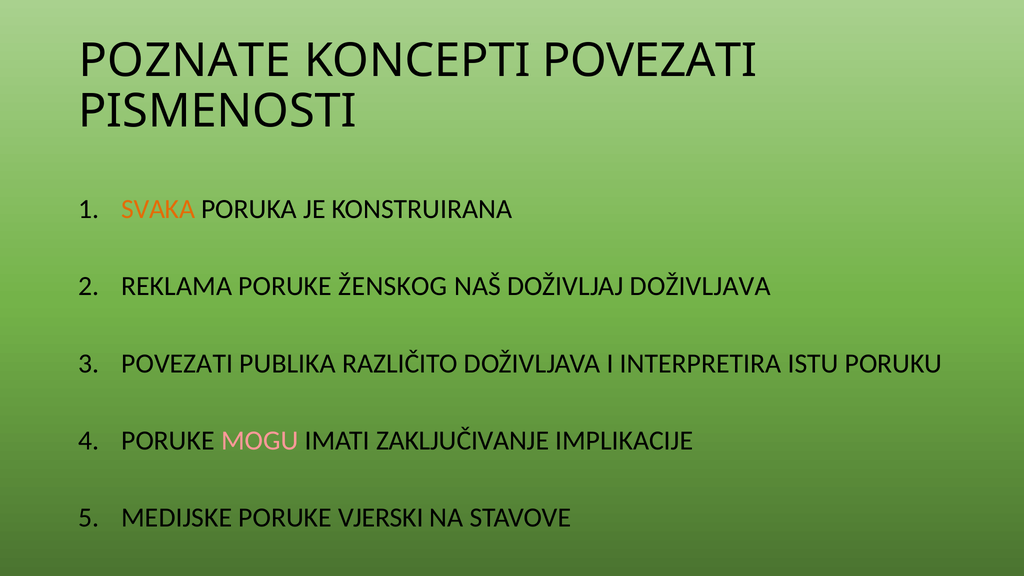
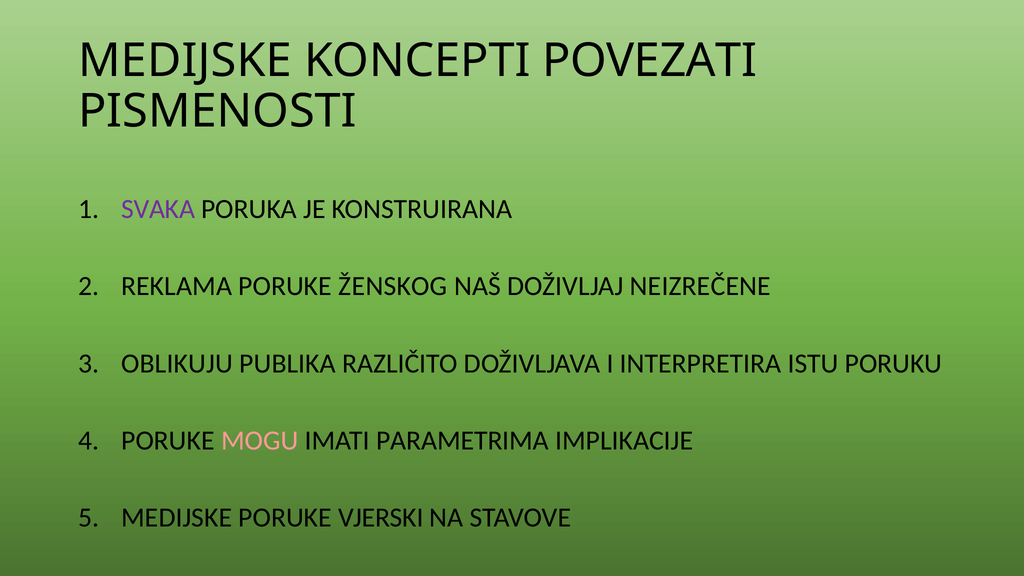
POZNATE: POZNATE -> MEDIJSKE (185, 61)
SVAKA colour: orange -> purple (158, 209)
DOŽIVLJAJ DOŽIVLJAVA: DOŽIVLJAVA -> NEIZREČENE (700, 286)
POVEZATI: POVEZATI -> OBLIKUJU (177, 363)
ZAKLJUČIVANJE: ZAKLJUČIVANJE -> PARAMETRIMA (463, 441)
